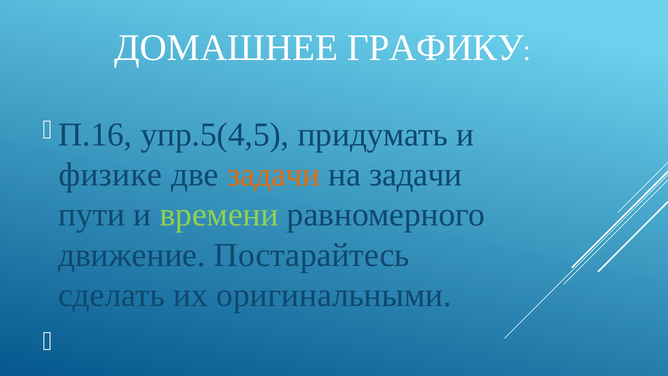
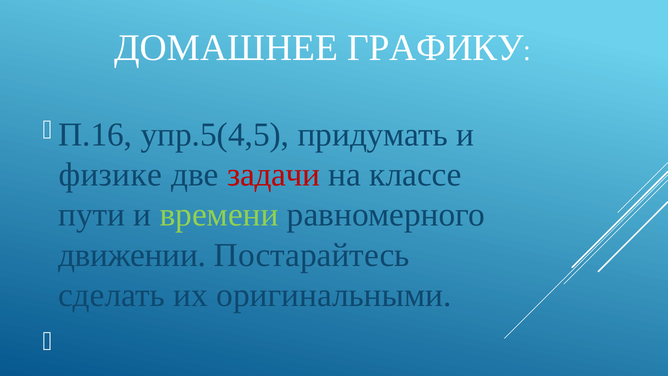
задачи colour: orange -> red (274, 175)
на задачи: задачи -> классе (415, 175)
движение: движение -> движении (132, 255)
